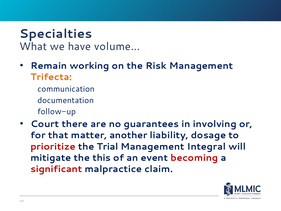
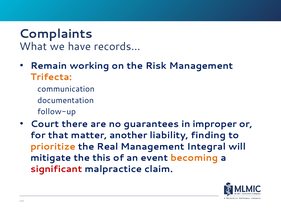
Specialties: Specialties -> Complaints (56, 34)
volume…: volume… -> records… (117, 46)
involving: involving -> improper (215, 124)
dosage: dosage -> finding (208, 135)
prioritize colour: red -> orange (53, 146)
Trial: Trial -> Real (107, 146)
becoming colour: red -> orange (194, 158)
